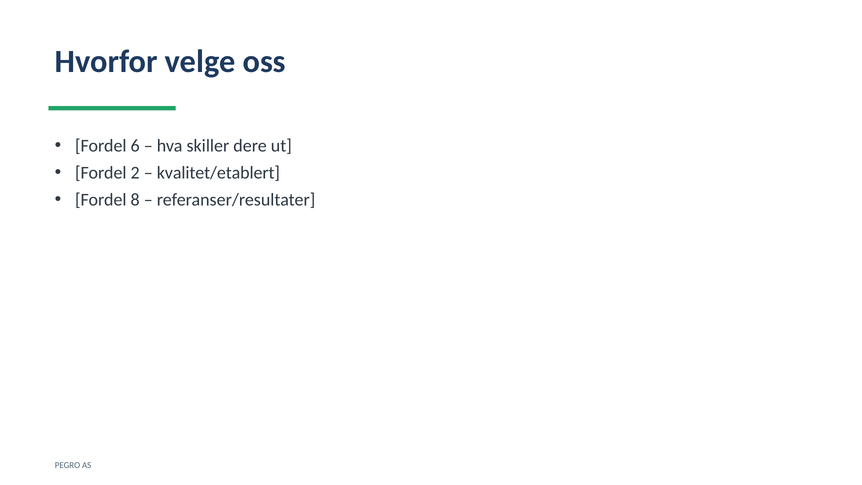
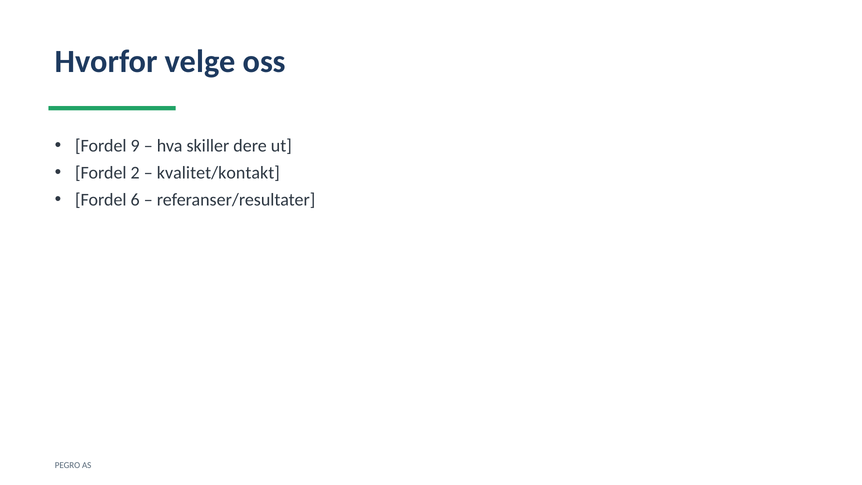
6: 6 -> 9 (135, 146)
kvalitet/etablert: kvalitet/etablert -> kvalitet/kontakt (218, 173)
8: 8 -> 6 (135, 200)
